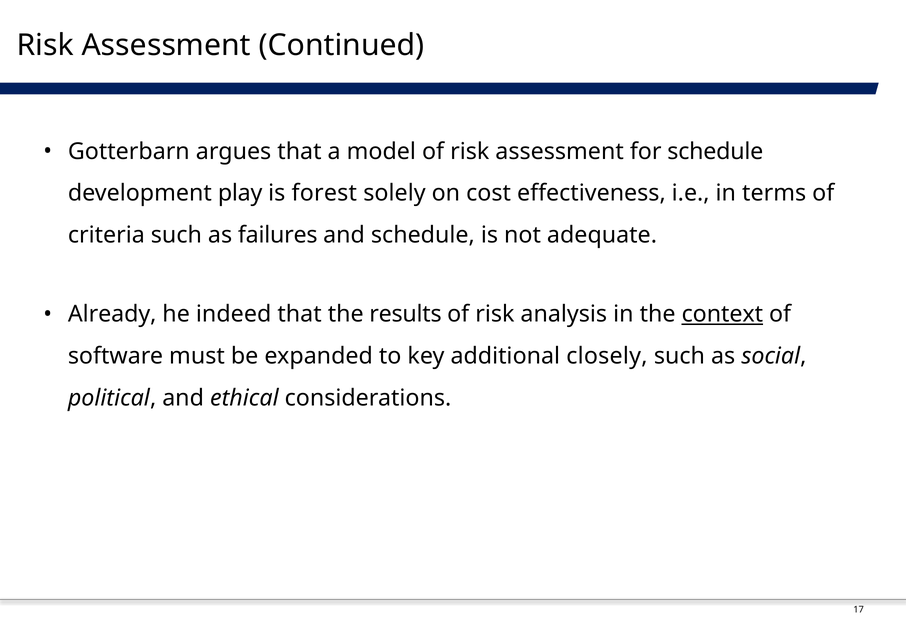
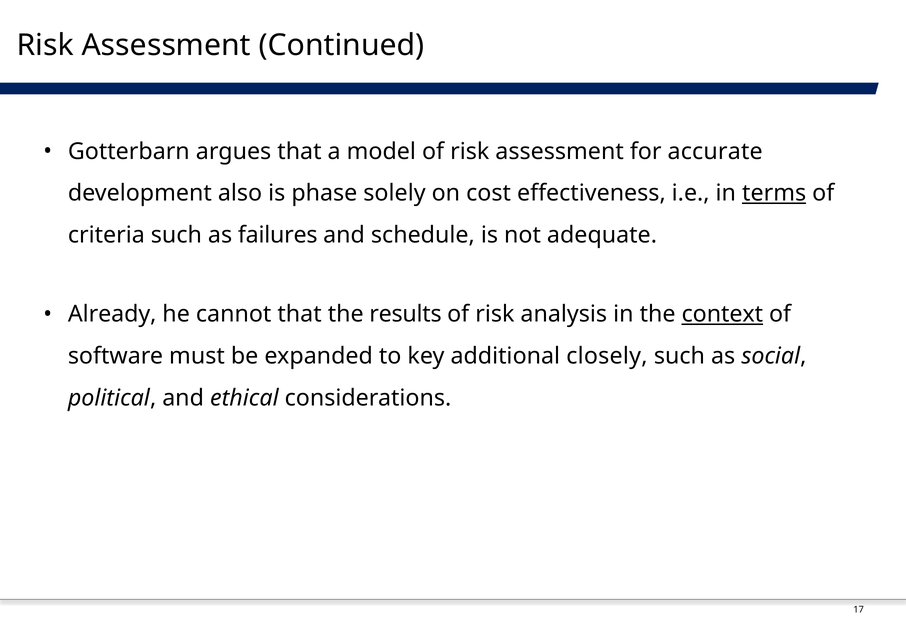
for schedule: schedule -> accurate (715, 151)
play: play -> also (240, 193)
forest: forest -> phase (324, 193)
terms underline: none -> present (774, 193)
indeed: indeed -> cannot (234, 314)
